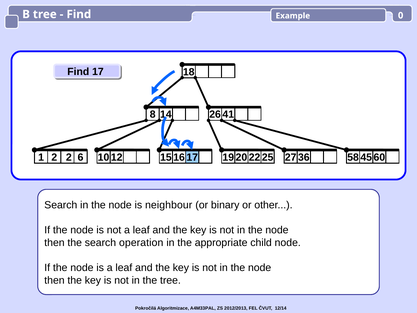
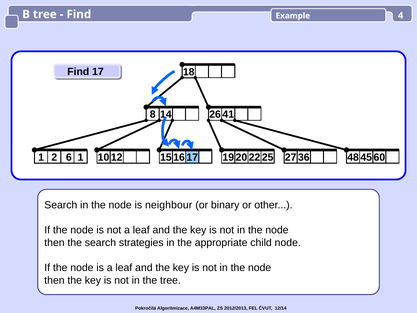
0: 0 -> 4 (401, 15)
2 2: 2 -> 6 (69, 157)
1 6: 6 -> 1 (81, 157)
58: 58 -> 48 (353, 157)
operation: operation -> strategies (141, 242)
